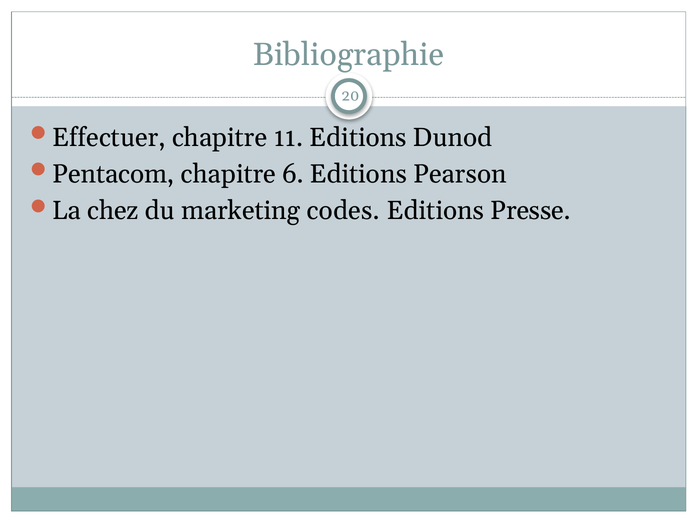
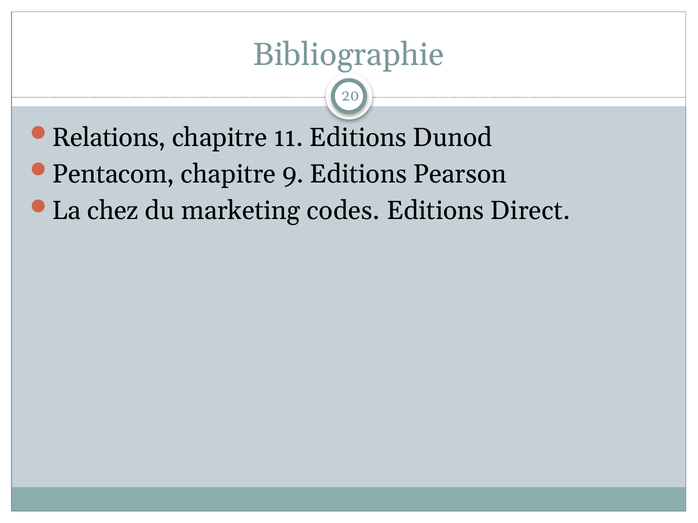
Effectuer: Effectuer -> Relations (109, 138)
6: 6 -> 9 (293, 174)
Presse: Presse -> Direct (530, 211)
